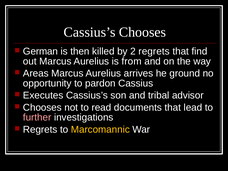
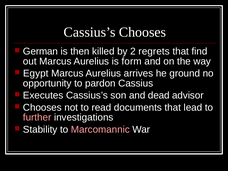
from: from -> form (132, 61)
Areas: Areas -> Egypt (36, 73)
tribal: tribal -> dead (159, 95)
Regrets: Regrets -> Stability (40, 130)
Marcomannic colour: yellow -> pink (100, 130)
